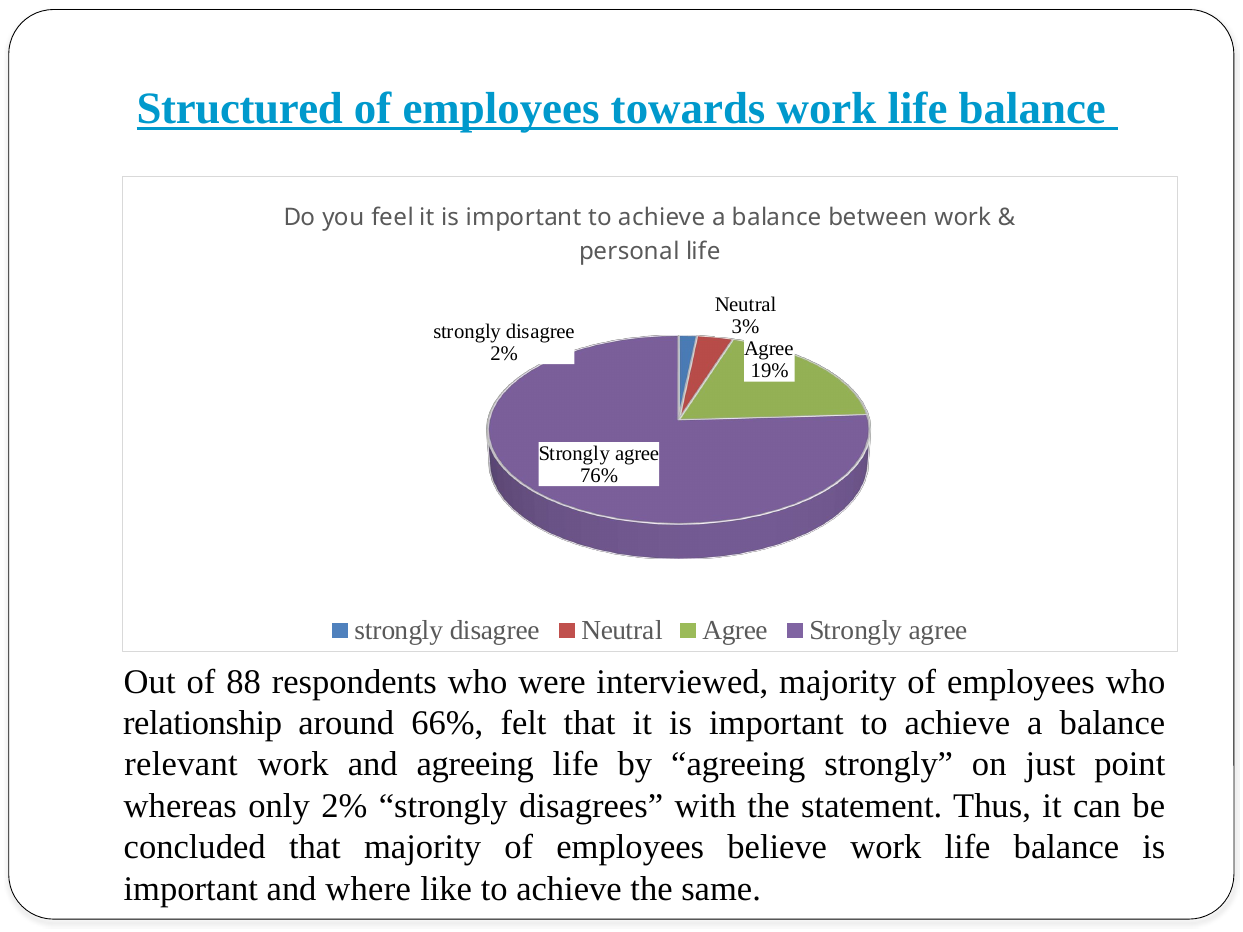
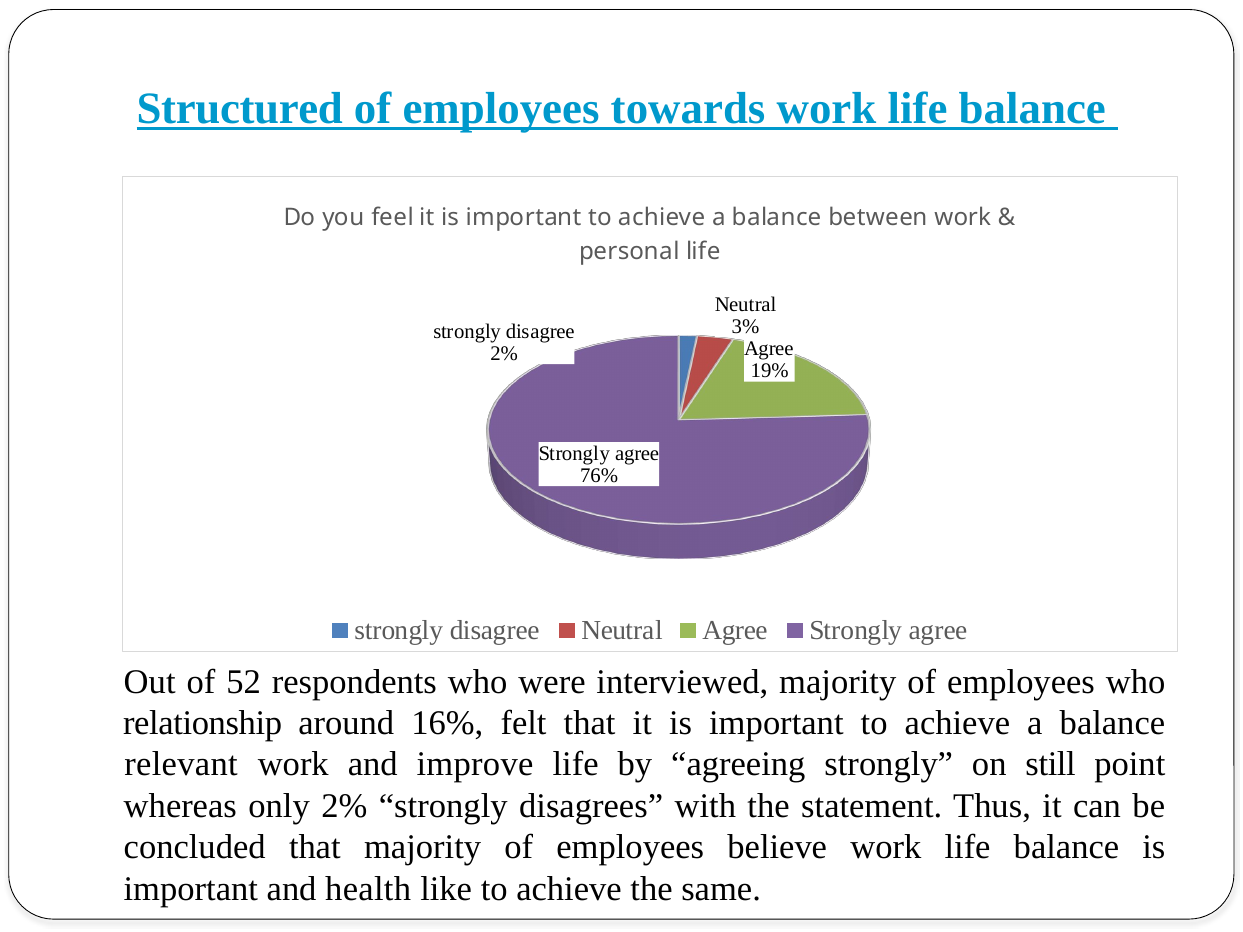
88: 88 -> 52 (244, 682)
66%: 66% -> 16% (447, 723)
and agreeing: agreeing -> improve (475, 765)
just: just -> still (1051, 765)
where: where -> health (368, 889)
